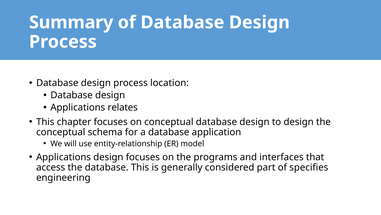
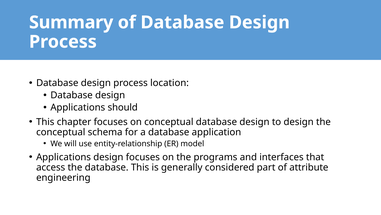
relates: relates -> should (123, 107)
specifies: specifies -> attribute (309, 167)
